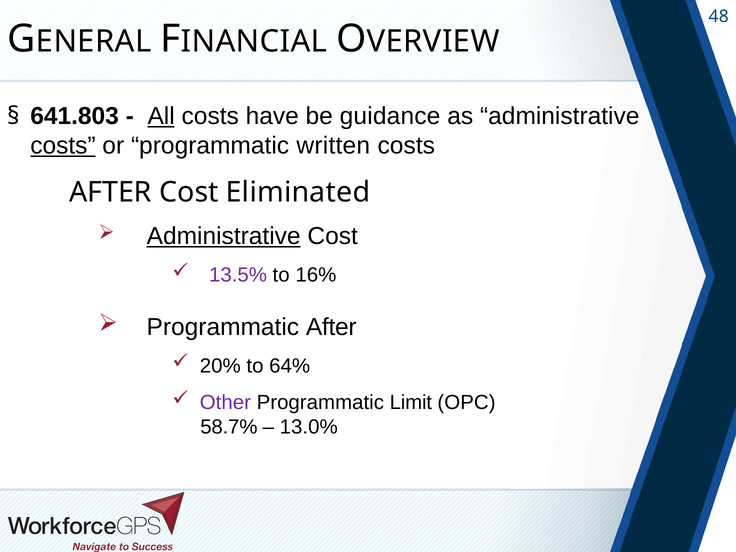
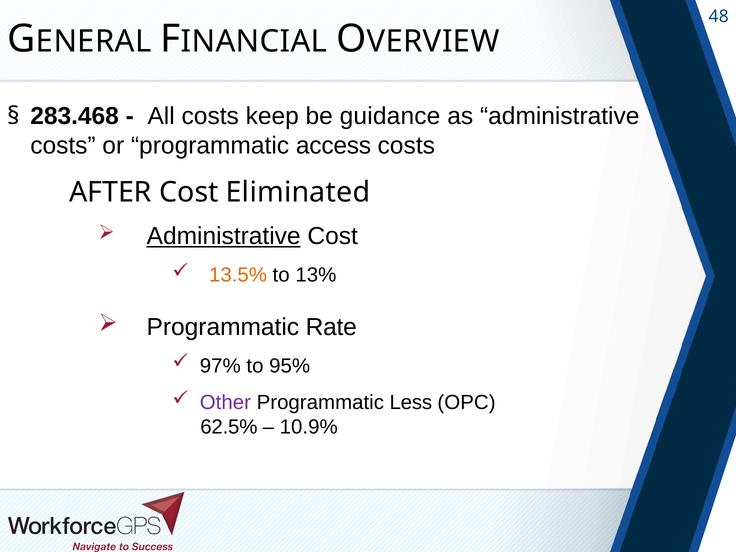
641.803: 641.803 -> 283.468 (75, 116)
All underline: present -> none (161, 116)
have: have -> keep (272, 116)
costs underline: present -> none (63, 146)
written: written -> access (334, 146)
13.5% colour: purple -> orange (238, 275)
16%: 16% -> 13% (316, 275)
Programmatic After: After -> Rate (331, 327)
20%: 20% -> 97% (220, 366)
64%: 64% -> 95% (290, 366)
Limit: Limit -> Less (411, 403)
58.7%: 58.7% -> 62.5% (229, 427)
13.0%: 13.0% -> 10.9% (309, 427)
